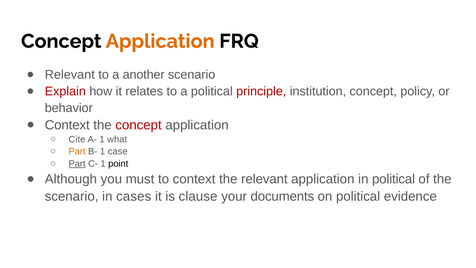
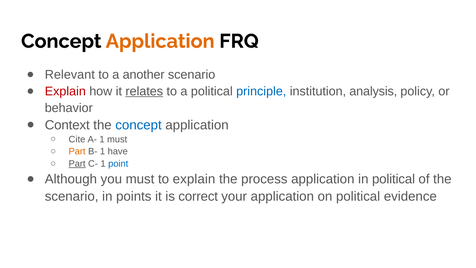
relates underline: none -> present (144, 91)
principle colour: red -> blue (261, 91)
institution concept: concept -> analysis (373, 91)
concept colour: red -> blue (139, 125)
1 what: what -> must (117, 139)
case: case -> have (118, 151)
point colour: black -> blue (118, 164)
to context: context -> explain (194, 179)
the relevant: relevant -> process (264, 179)
cases: cases -> points (134, 196)
clause: clause -> correct (198, 196)
your documents: documents -> application (282, 196)
